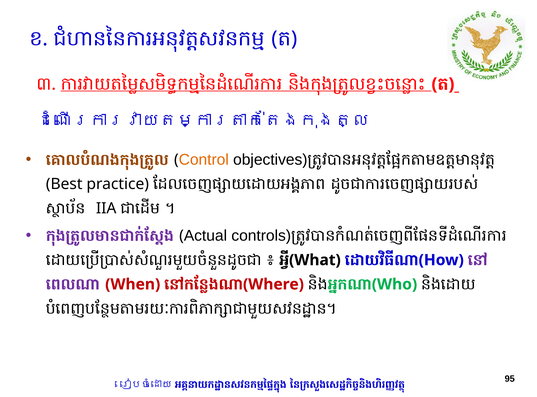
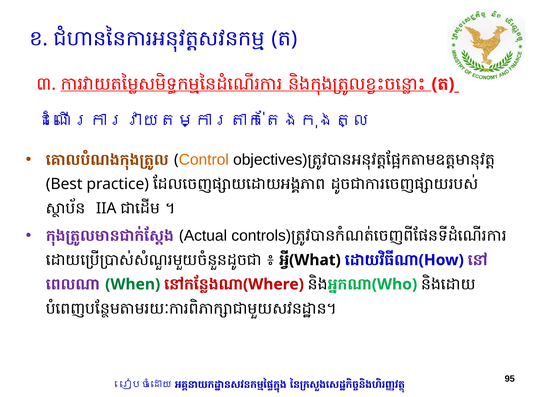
When colour: red -> green (133, 284)
